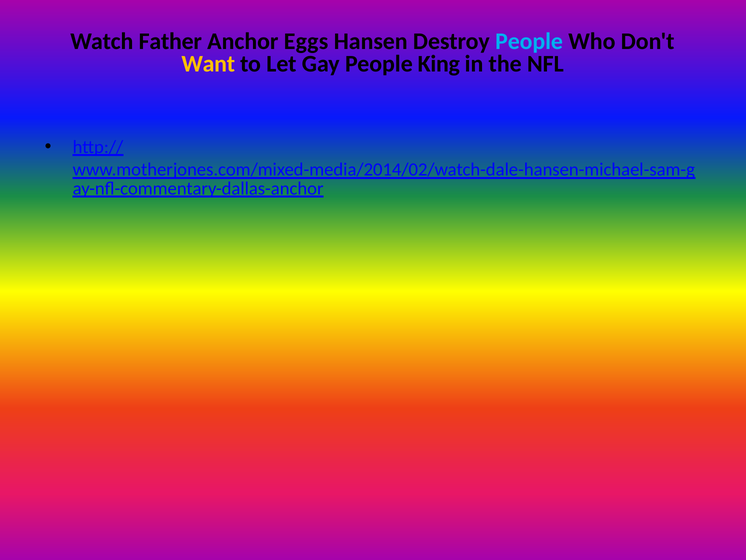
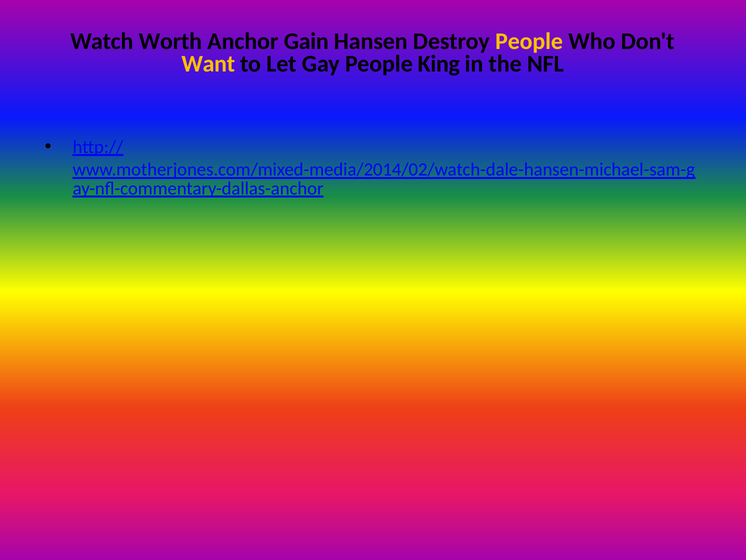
Father: Father -> Worth (170, 41)
Eggs: Eggs -> Gain (306, 41)
People colour: light blue -> yellow (529, 41)
